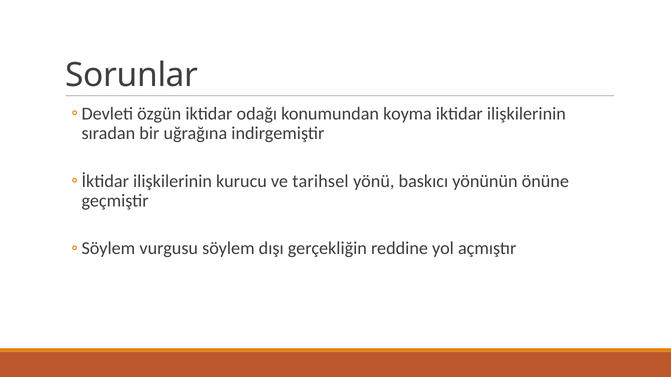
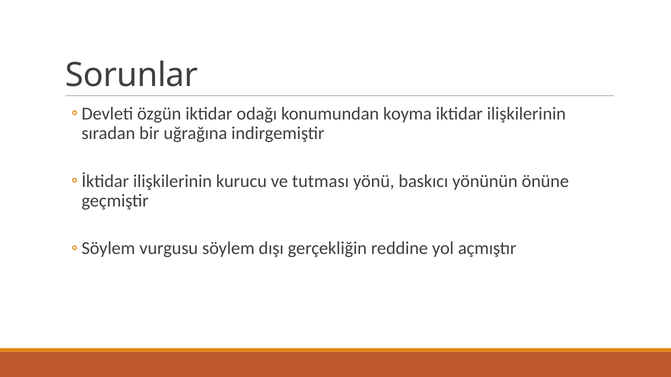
tarihsel: tarihsel -> tutması (321, 181)
